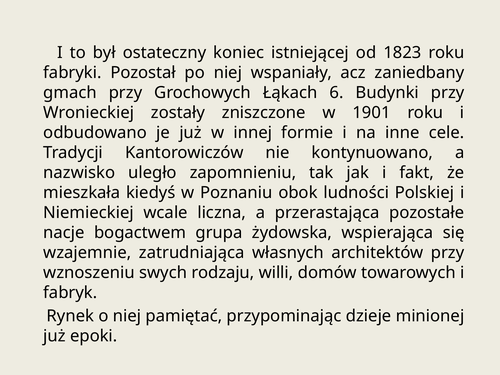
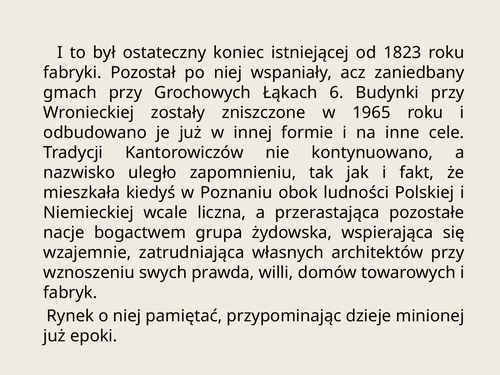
1901: 1901 -> 1965 (371, 113)
rodzaju: rodzaju -> prawda (223, 273)
